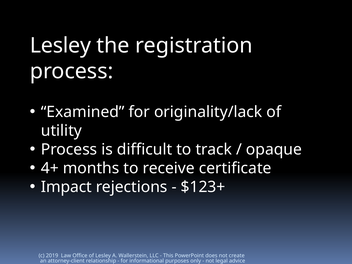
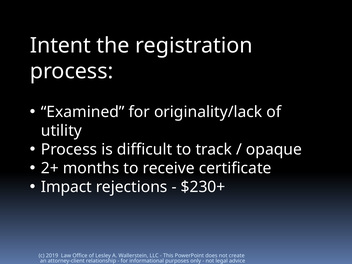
Lesley: Lesley -> Intent (60, 45)
4+: 4+ -> 2+ (50, 168)
$123+: $123+ -> $230+ (203, 187)
